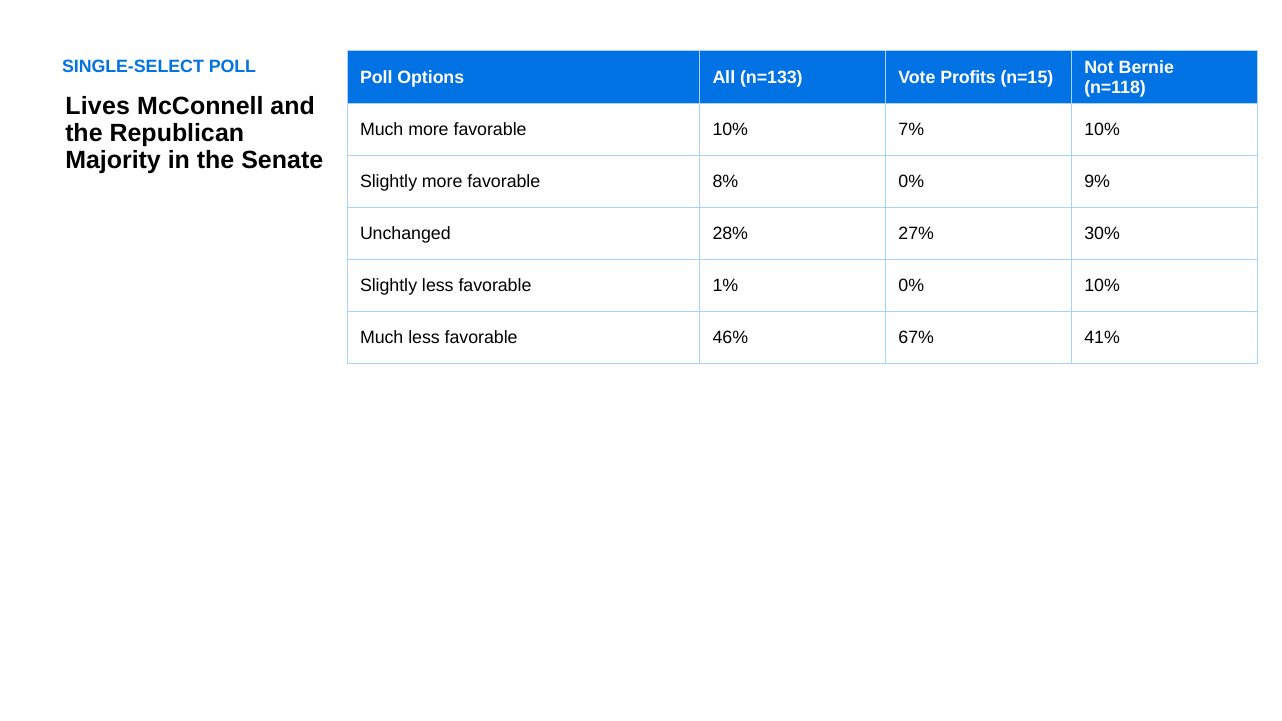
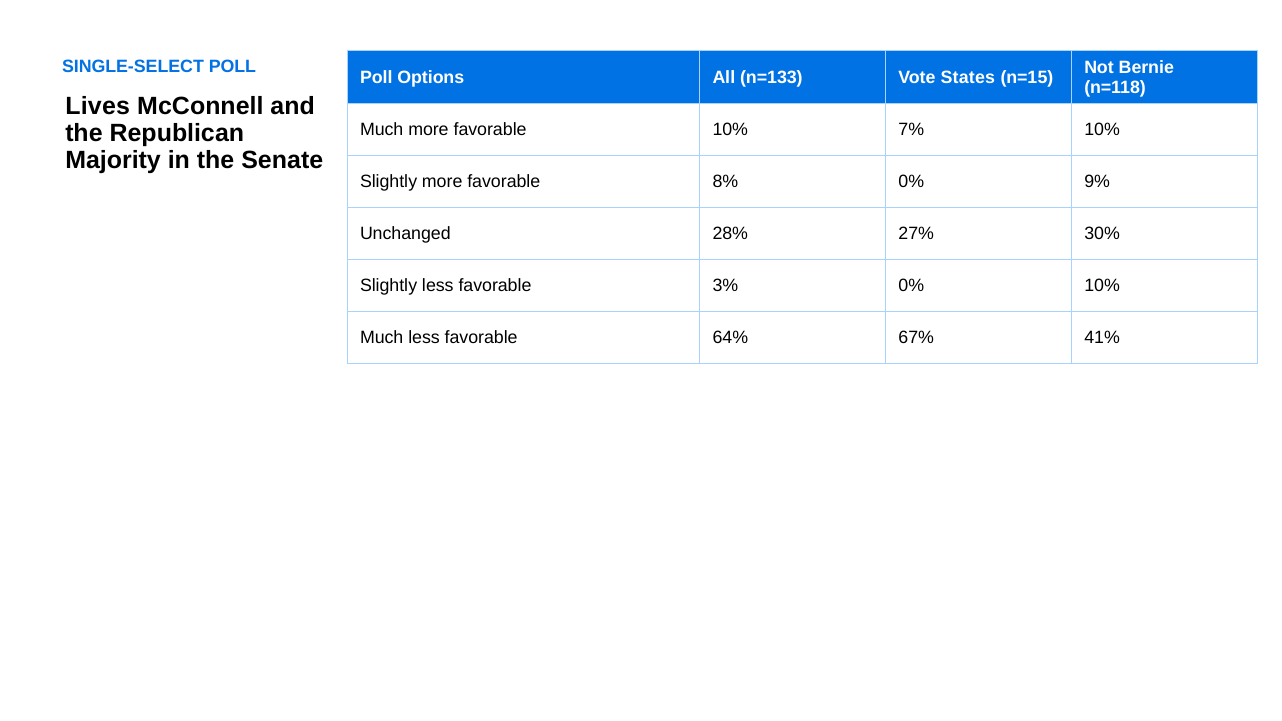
Profits: Profits -> States (968, 77)
1%: 1% -> 3% (725, 286)
46%: 46% -> 64% (730, 338)
